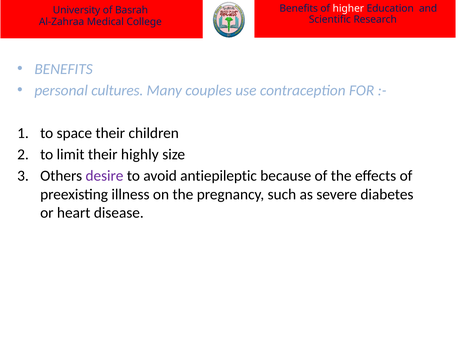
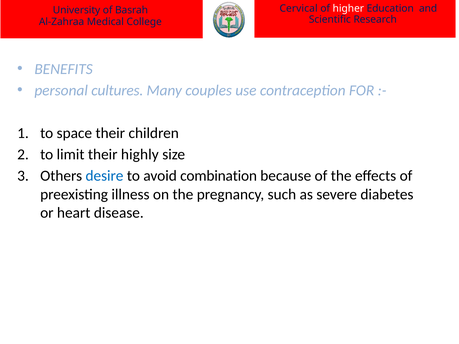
Benefits: Benefits -> Cervical (299, 8)
desire colour: purple -> blue (104, 176)
antiepileptic: antiepileptic -> combination (219, 176)
